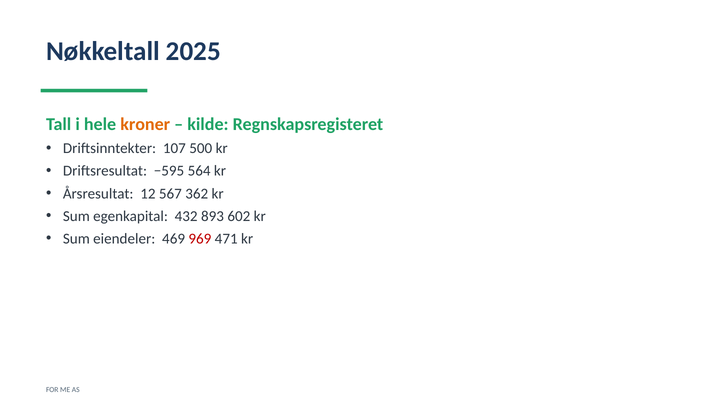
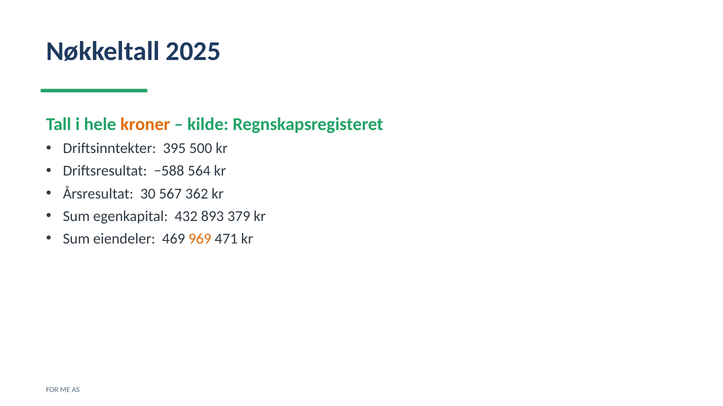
107: 107 -> 395 (174, 149)
−595: −595 -> −588 (169, 171)
12: 12 -> 30 (148, 194)
602: 602 -> 379 (239, 216)
969 colour: red -> orange (200, 239)
